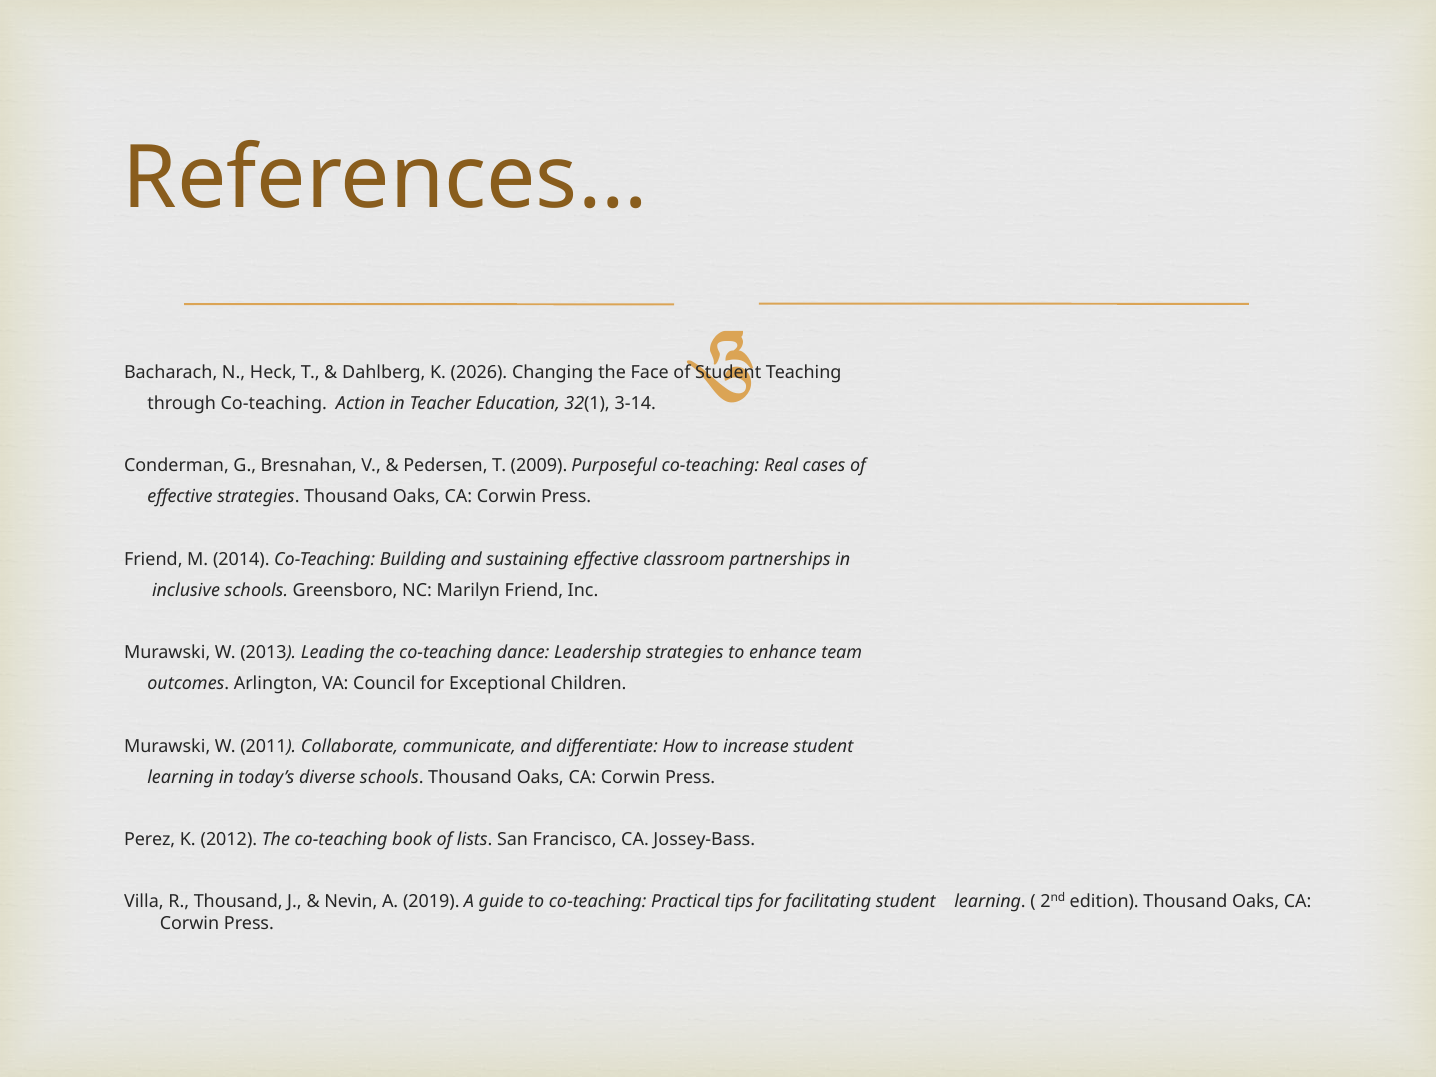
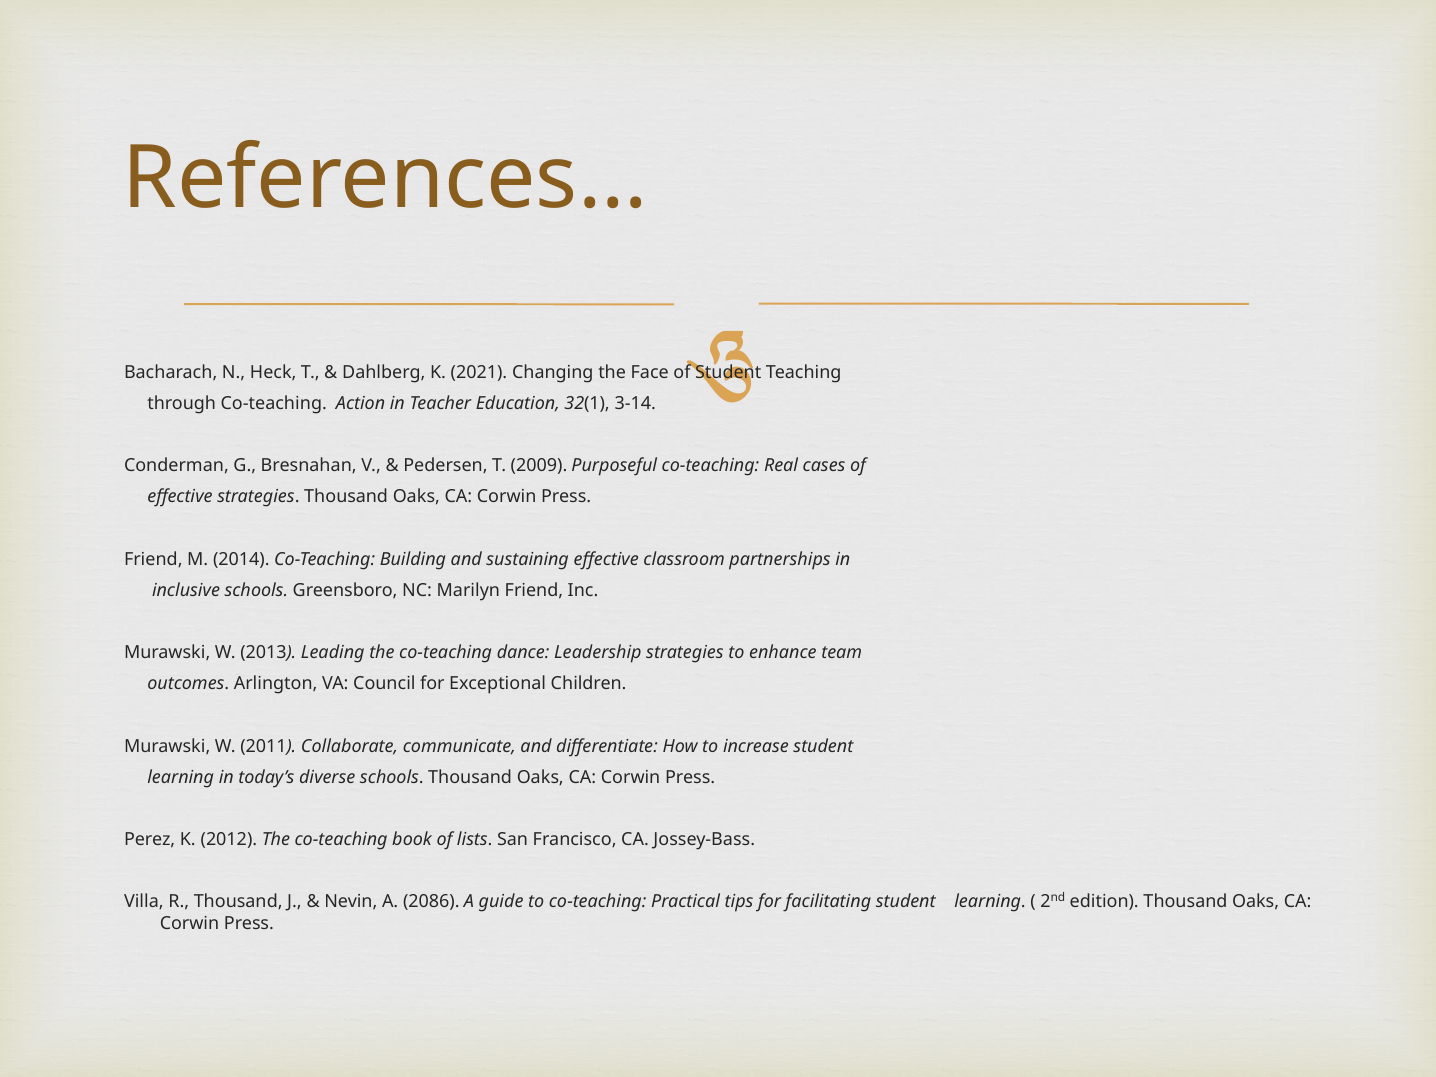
2026: 2026 -> 2021 (479, 372)
2019: 2019 -> 2086 (431, 902)
